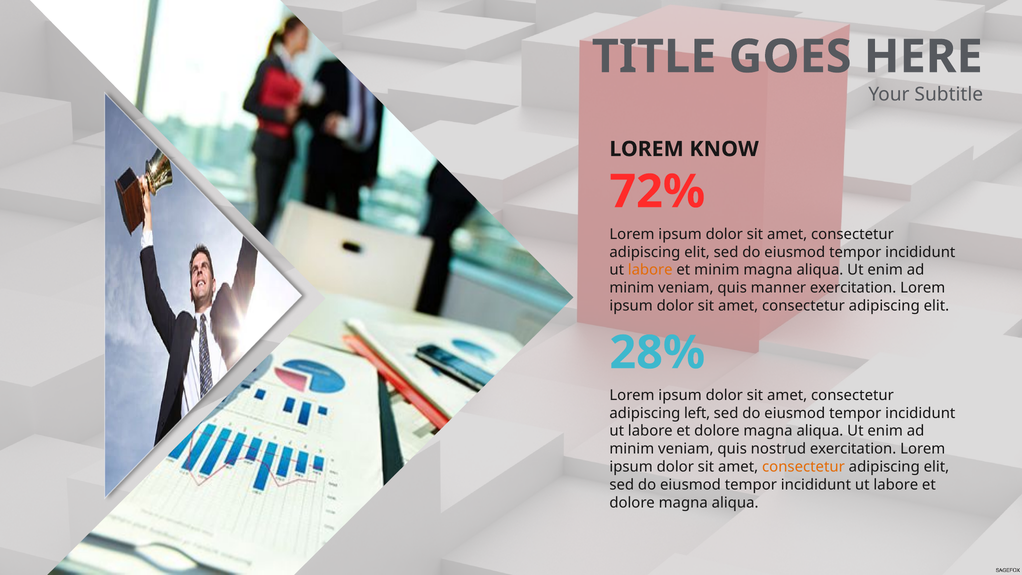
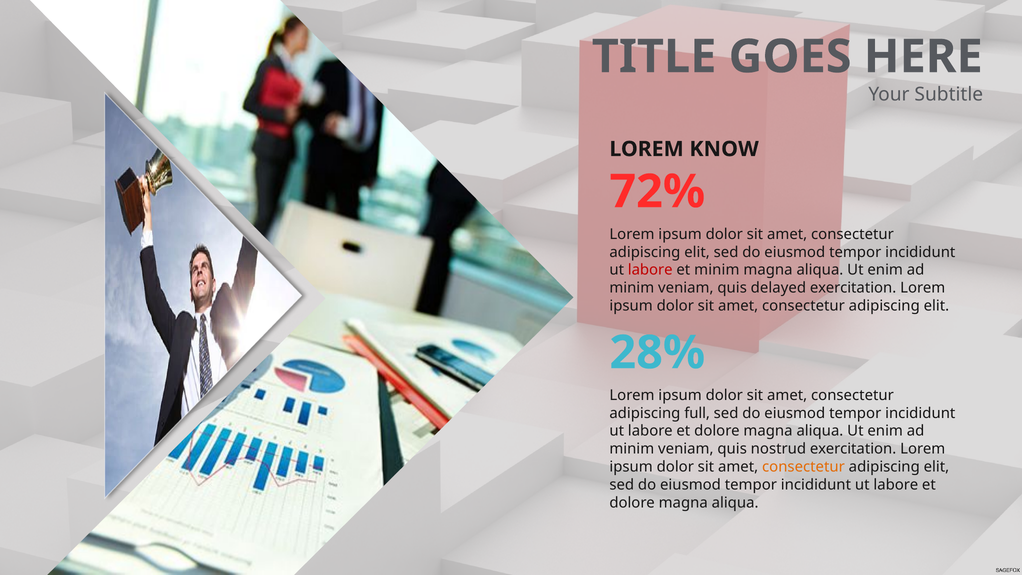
labore colour: orange -> red (650, 270)
manner: manner -> delayed (778, 288)
left: left -> full (697, 413)
